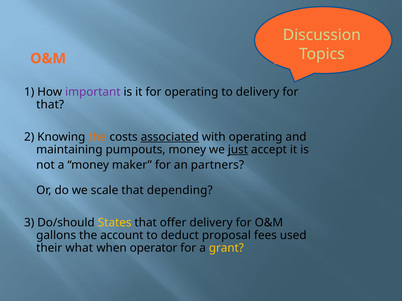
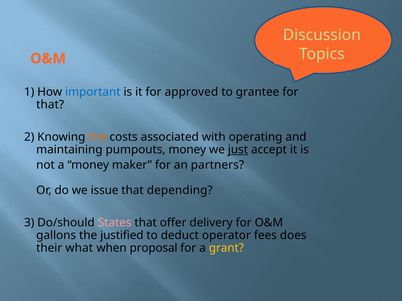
important colour: purple -> blue (93, 92)
for operating: operating -> approved (191, 92)
to delivery: delivery -> grantee (258, 92)
associated underline: present -> none (170, 137)
scale: scale -> issue (105, 191)
States colour: yellow -> pink (115, 223)
account: account -> justified (122, 236)
proposal: proposal -> operator (226, 236)
used: used -> does (293, 236)
operator: operator -> proposal (154, 248)
